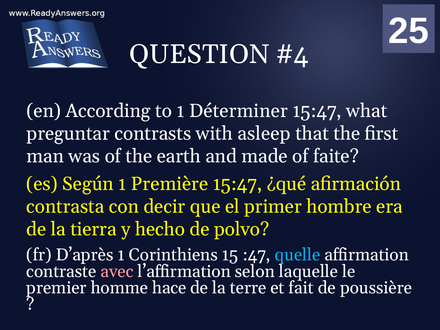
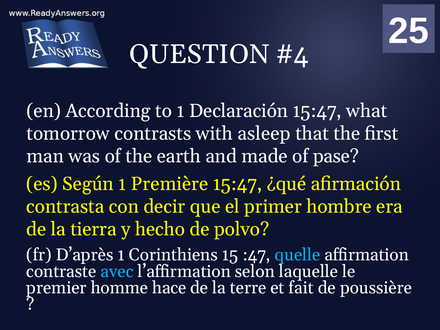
Déterminer: Déterminer -> Declaración (239, 111)
preguntar: preguntar -> tomorrow (68, 134)
faite: faite -> pase (336, 156)
avec colour: pink -> light blue (117, 271)
